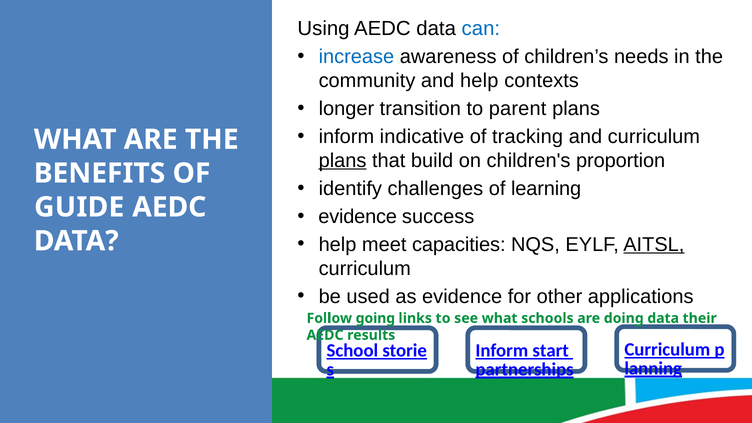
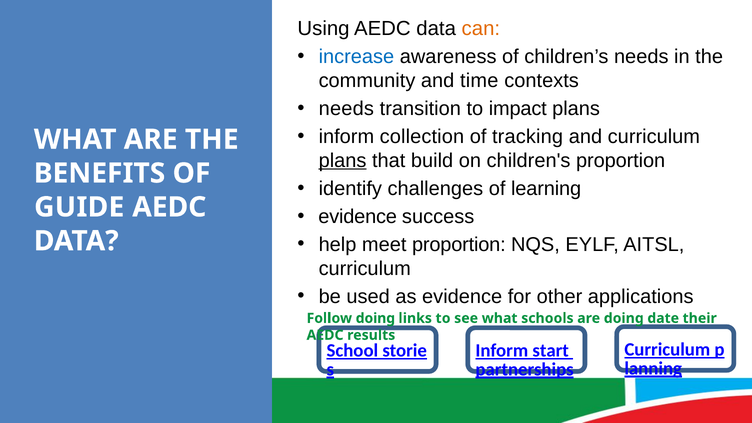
can colour: blue -> orange (481, 28)
and help: help -> time (479, 81)
longer: longer -> needs (346, 109)
parent: parent -> impact (518, 109)
indicative: indicative -> collection (422, 137)
meet capacities: capacities -> proportion (459, 244)
AITSL underline: present -> none (654, 244)
Follow going: going -> doing (375, 318)
doing data: data -> date (663, 318)
